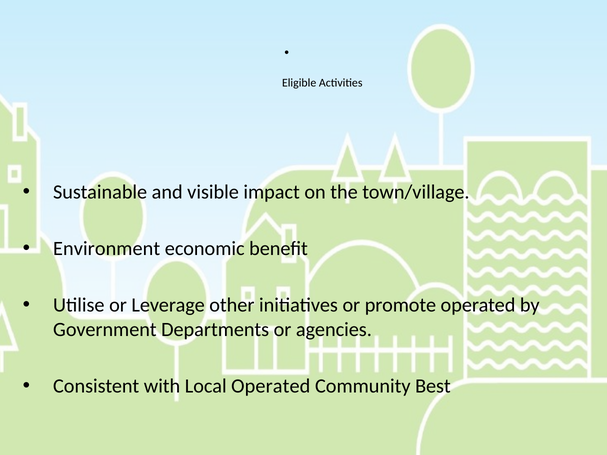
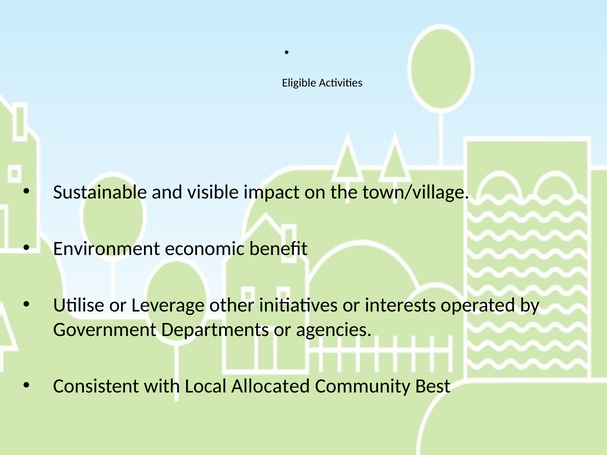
promote: promote -> interests (400, 305)
Local Operated: Operated -> Allocated (271, 386)
